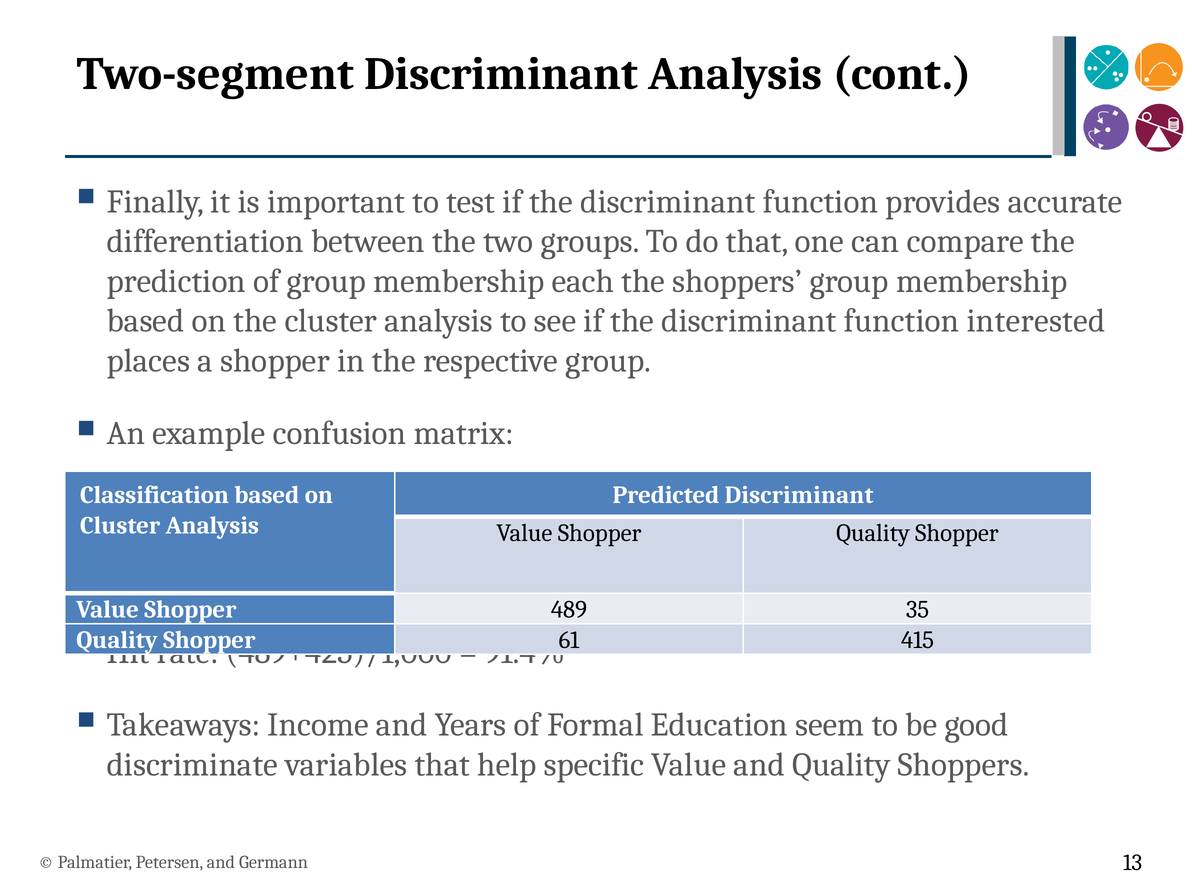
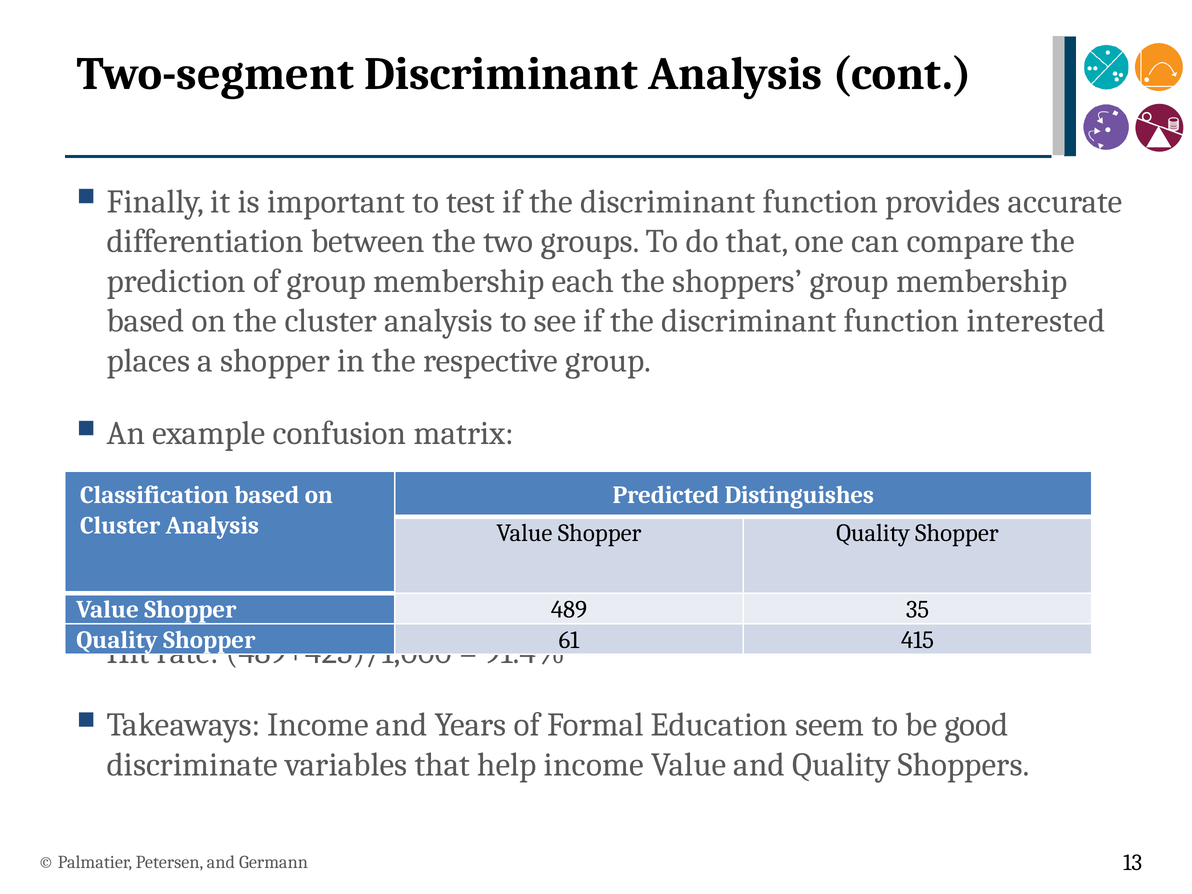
Predicted Discriminant: Discriminant -> Distinguishes (799, 495)
help specific: specific -> income (594, 765)
